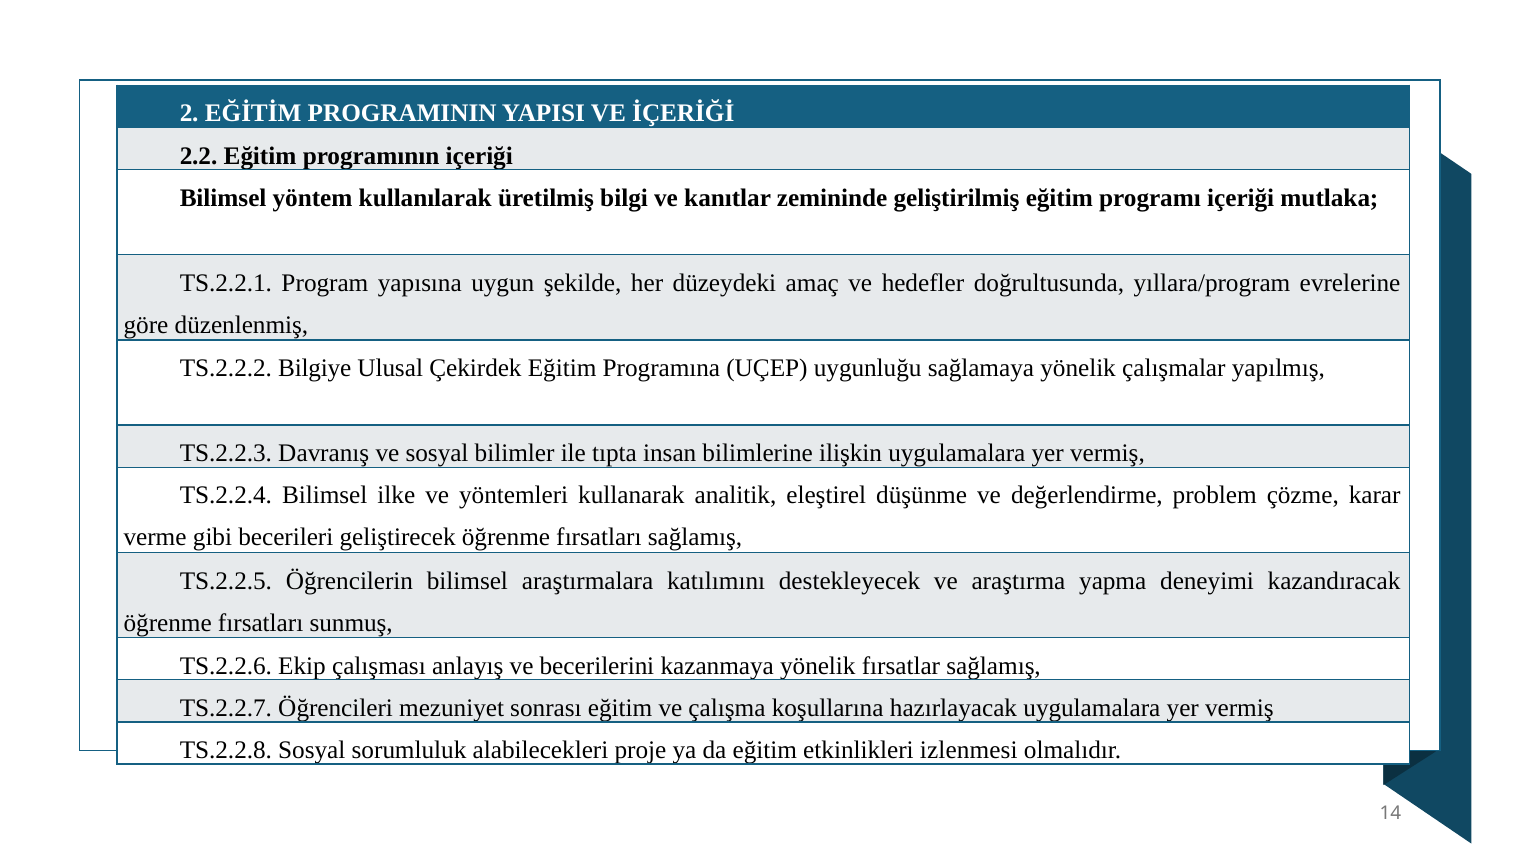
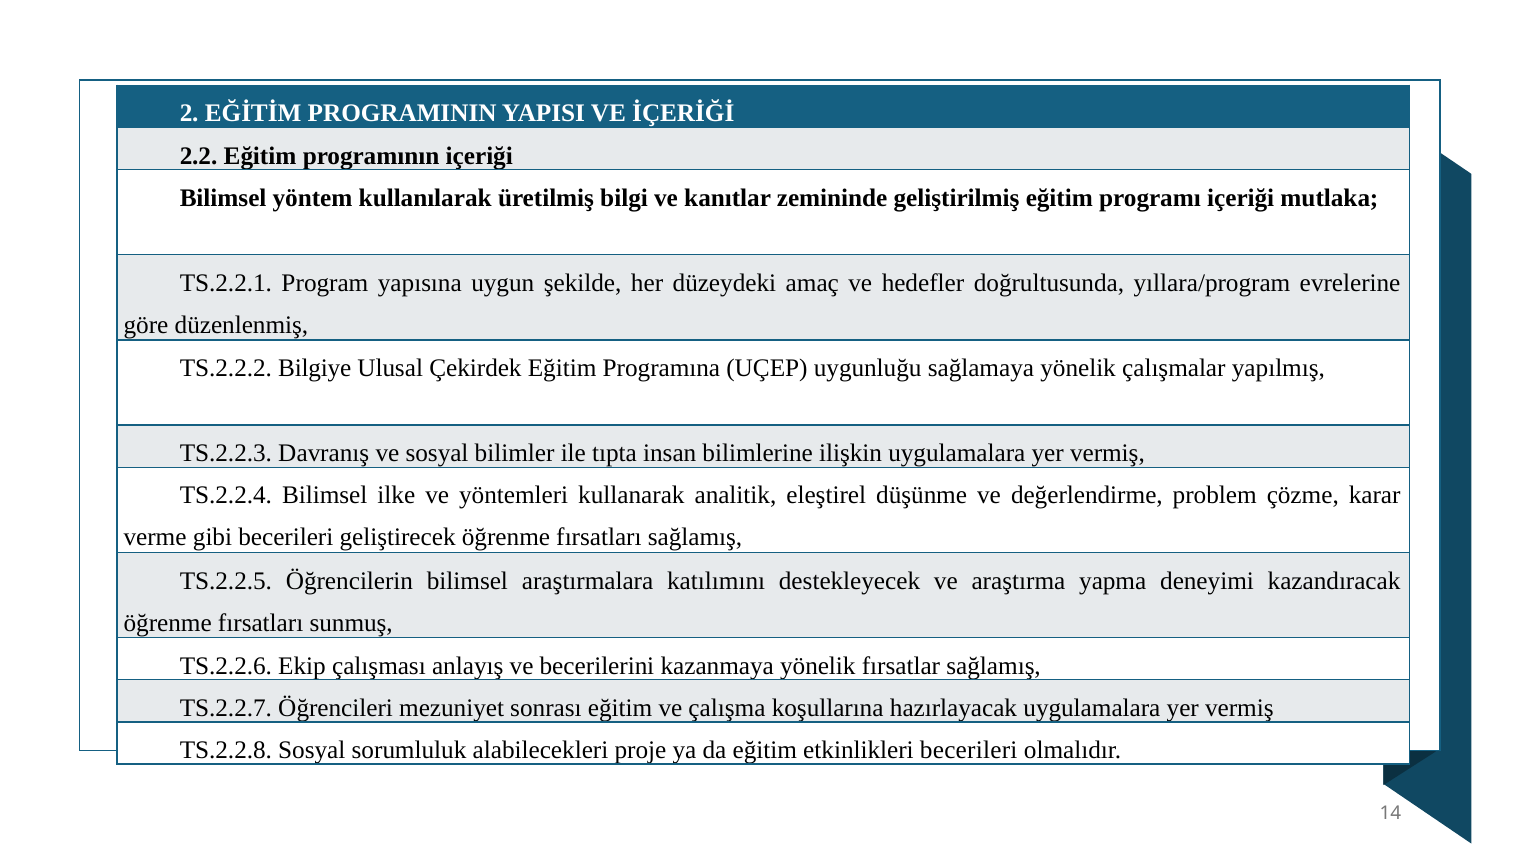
etkinlikleri izlenmesi: izlenmesi -> becerileri (969, 750)
